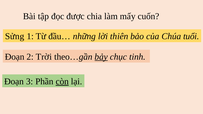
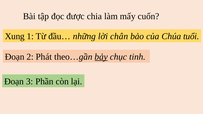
Sửng: Sửng -> Xung (15, 36)
thiên: thiên -> chân (119, 36)
Trời: Trời -> Phát (44, 57)
còn underline: present -> none (62, 82)
